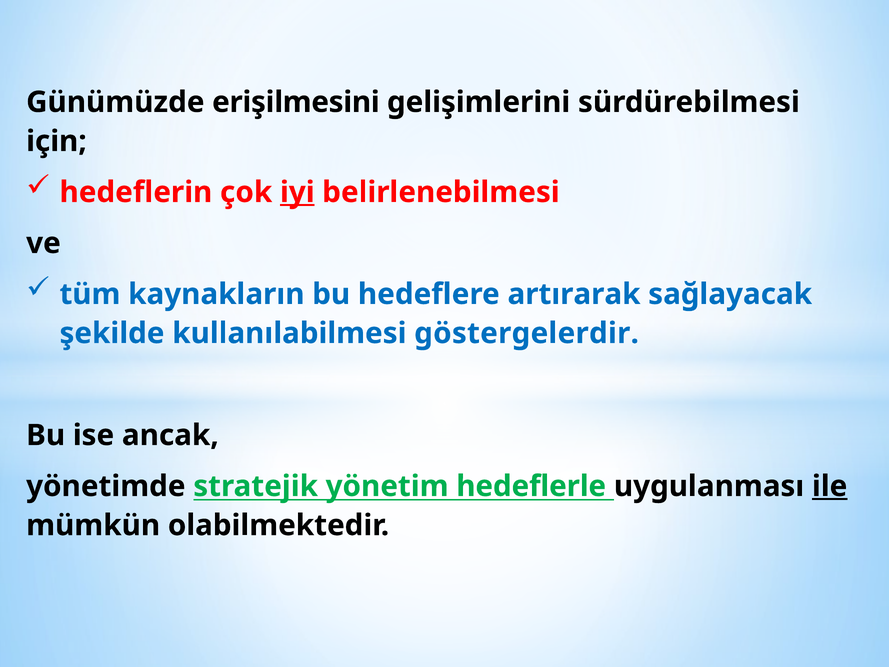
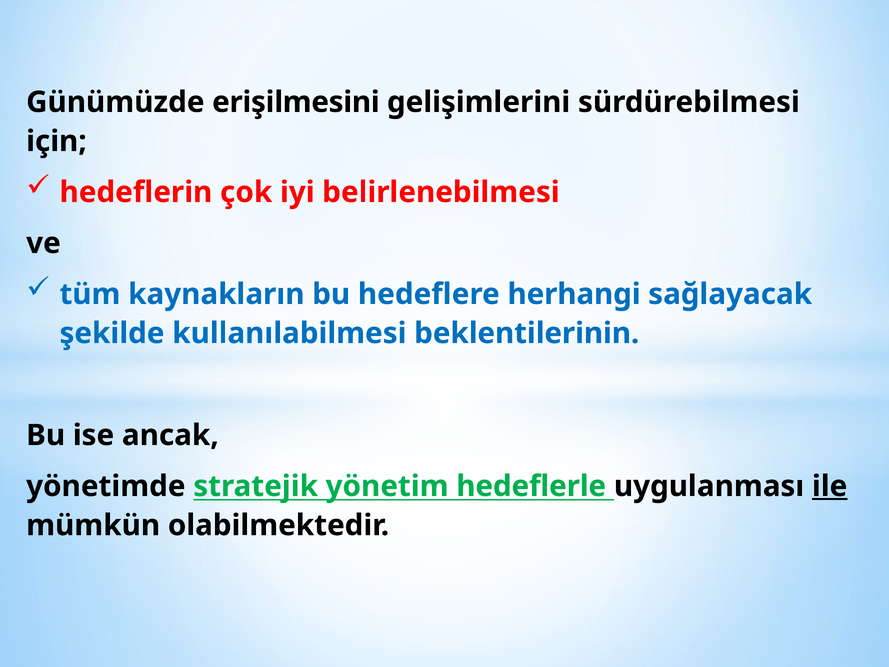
iyi underline: present -> none (297, 192)
artırarak: artırarak -> herhangi (574, 294)
göstergelerdir: göstergelerdir -> beklentilerinin (527, 333)
